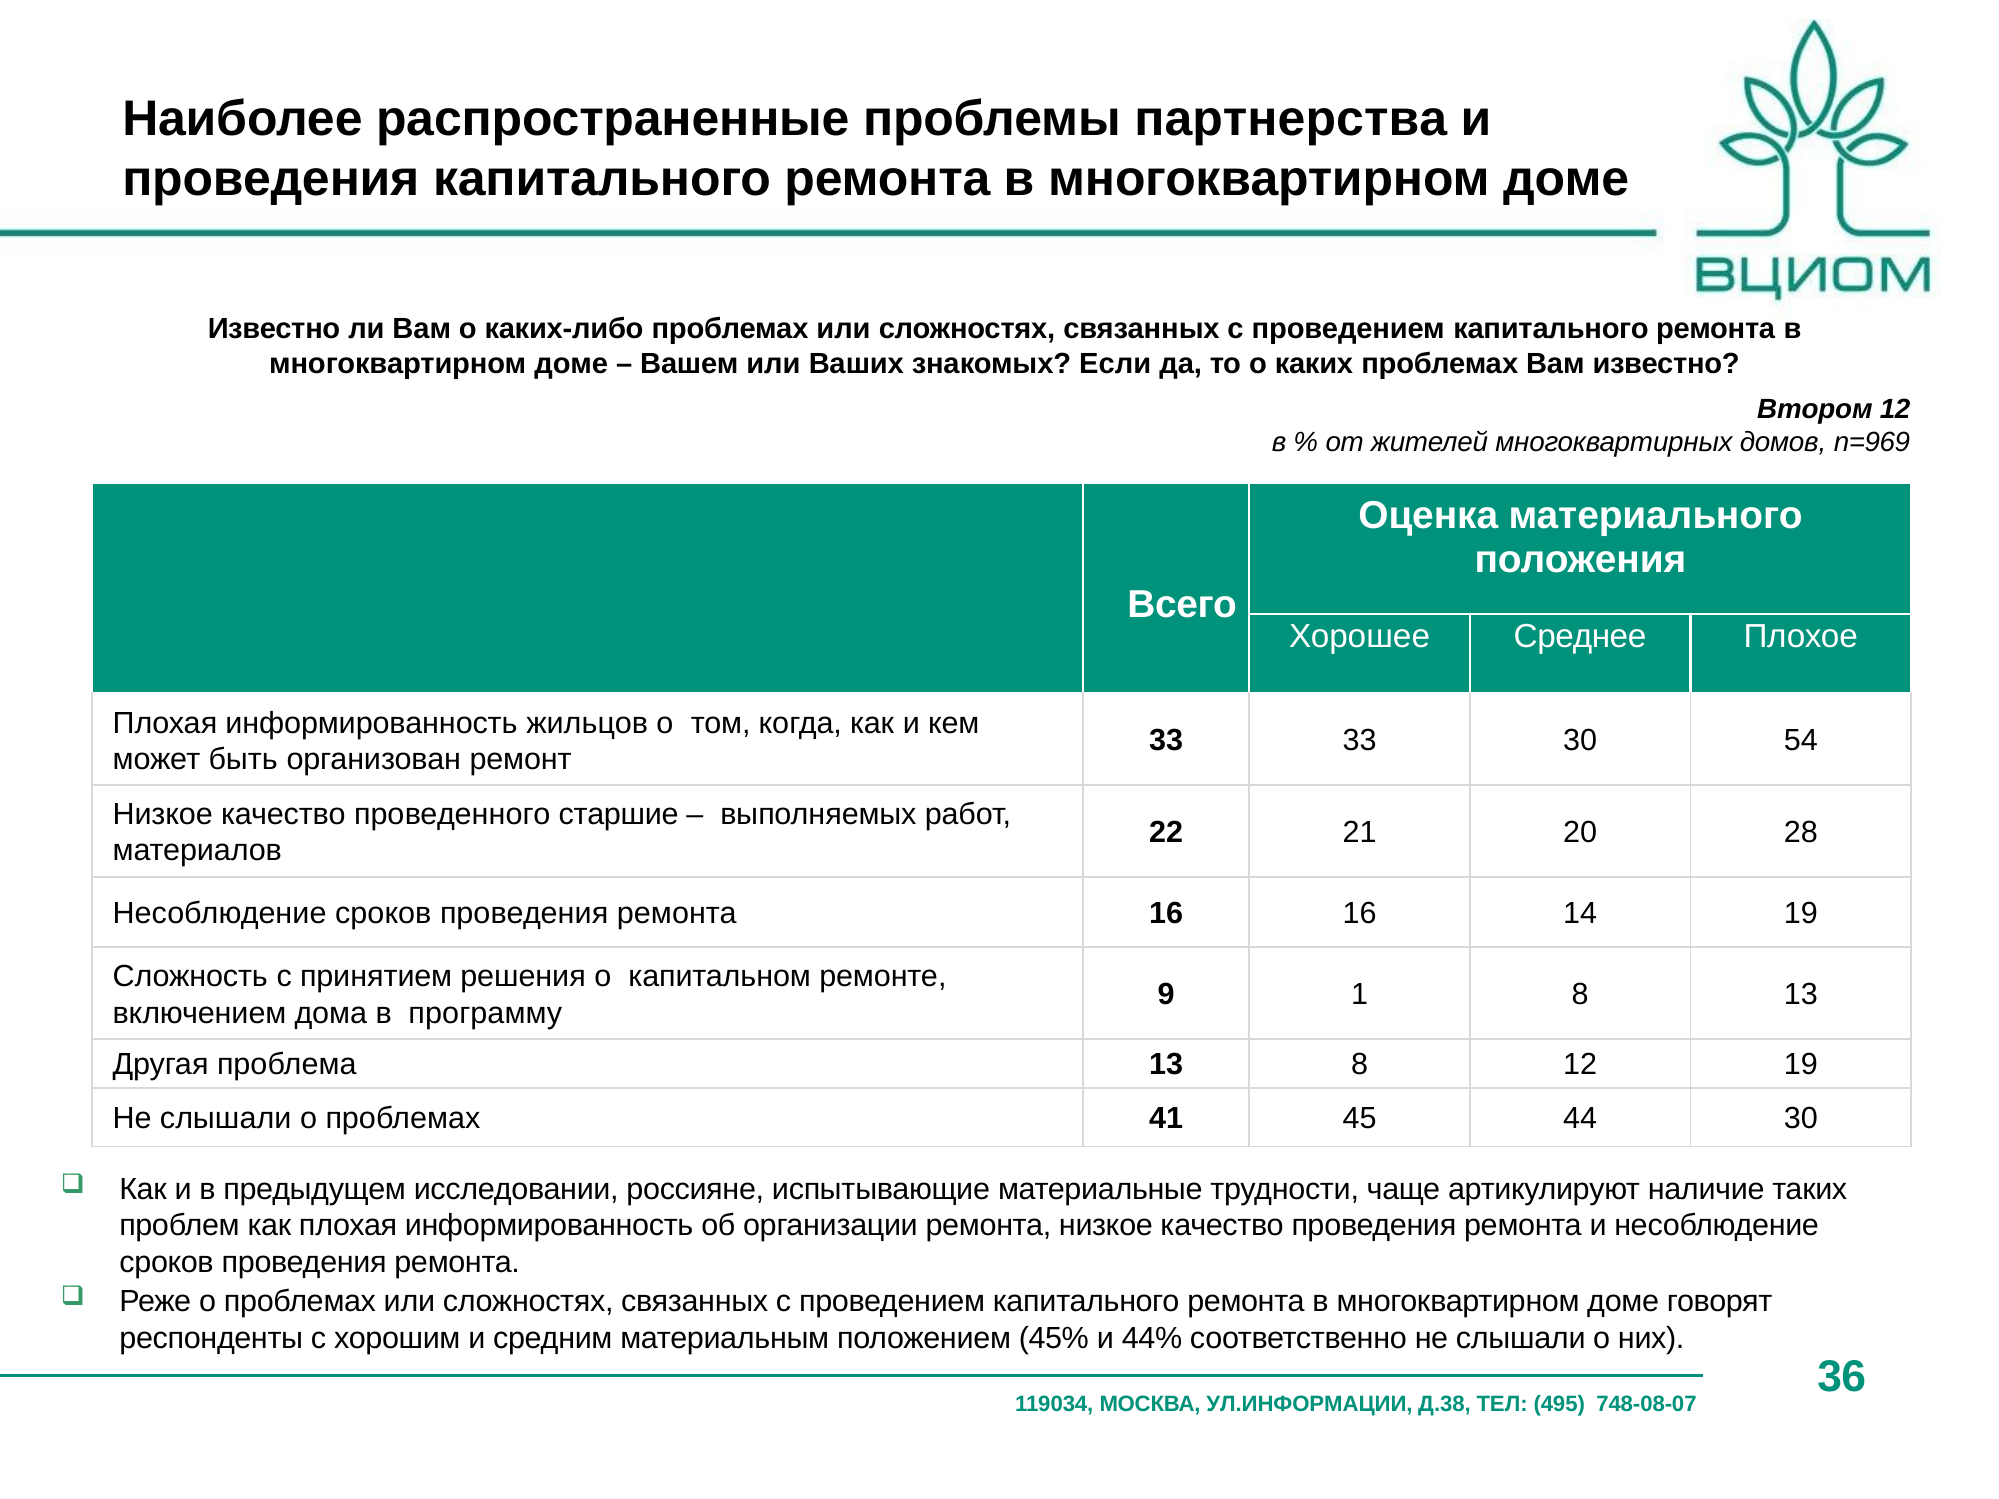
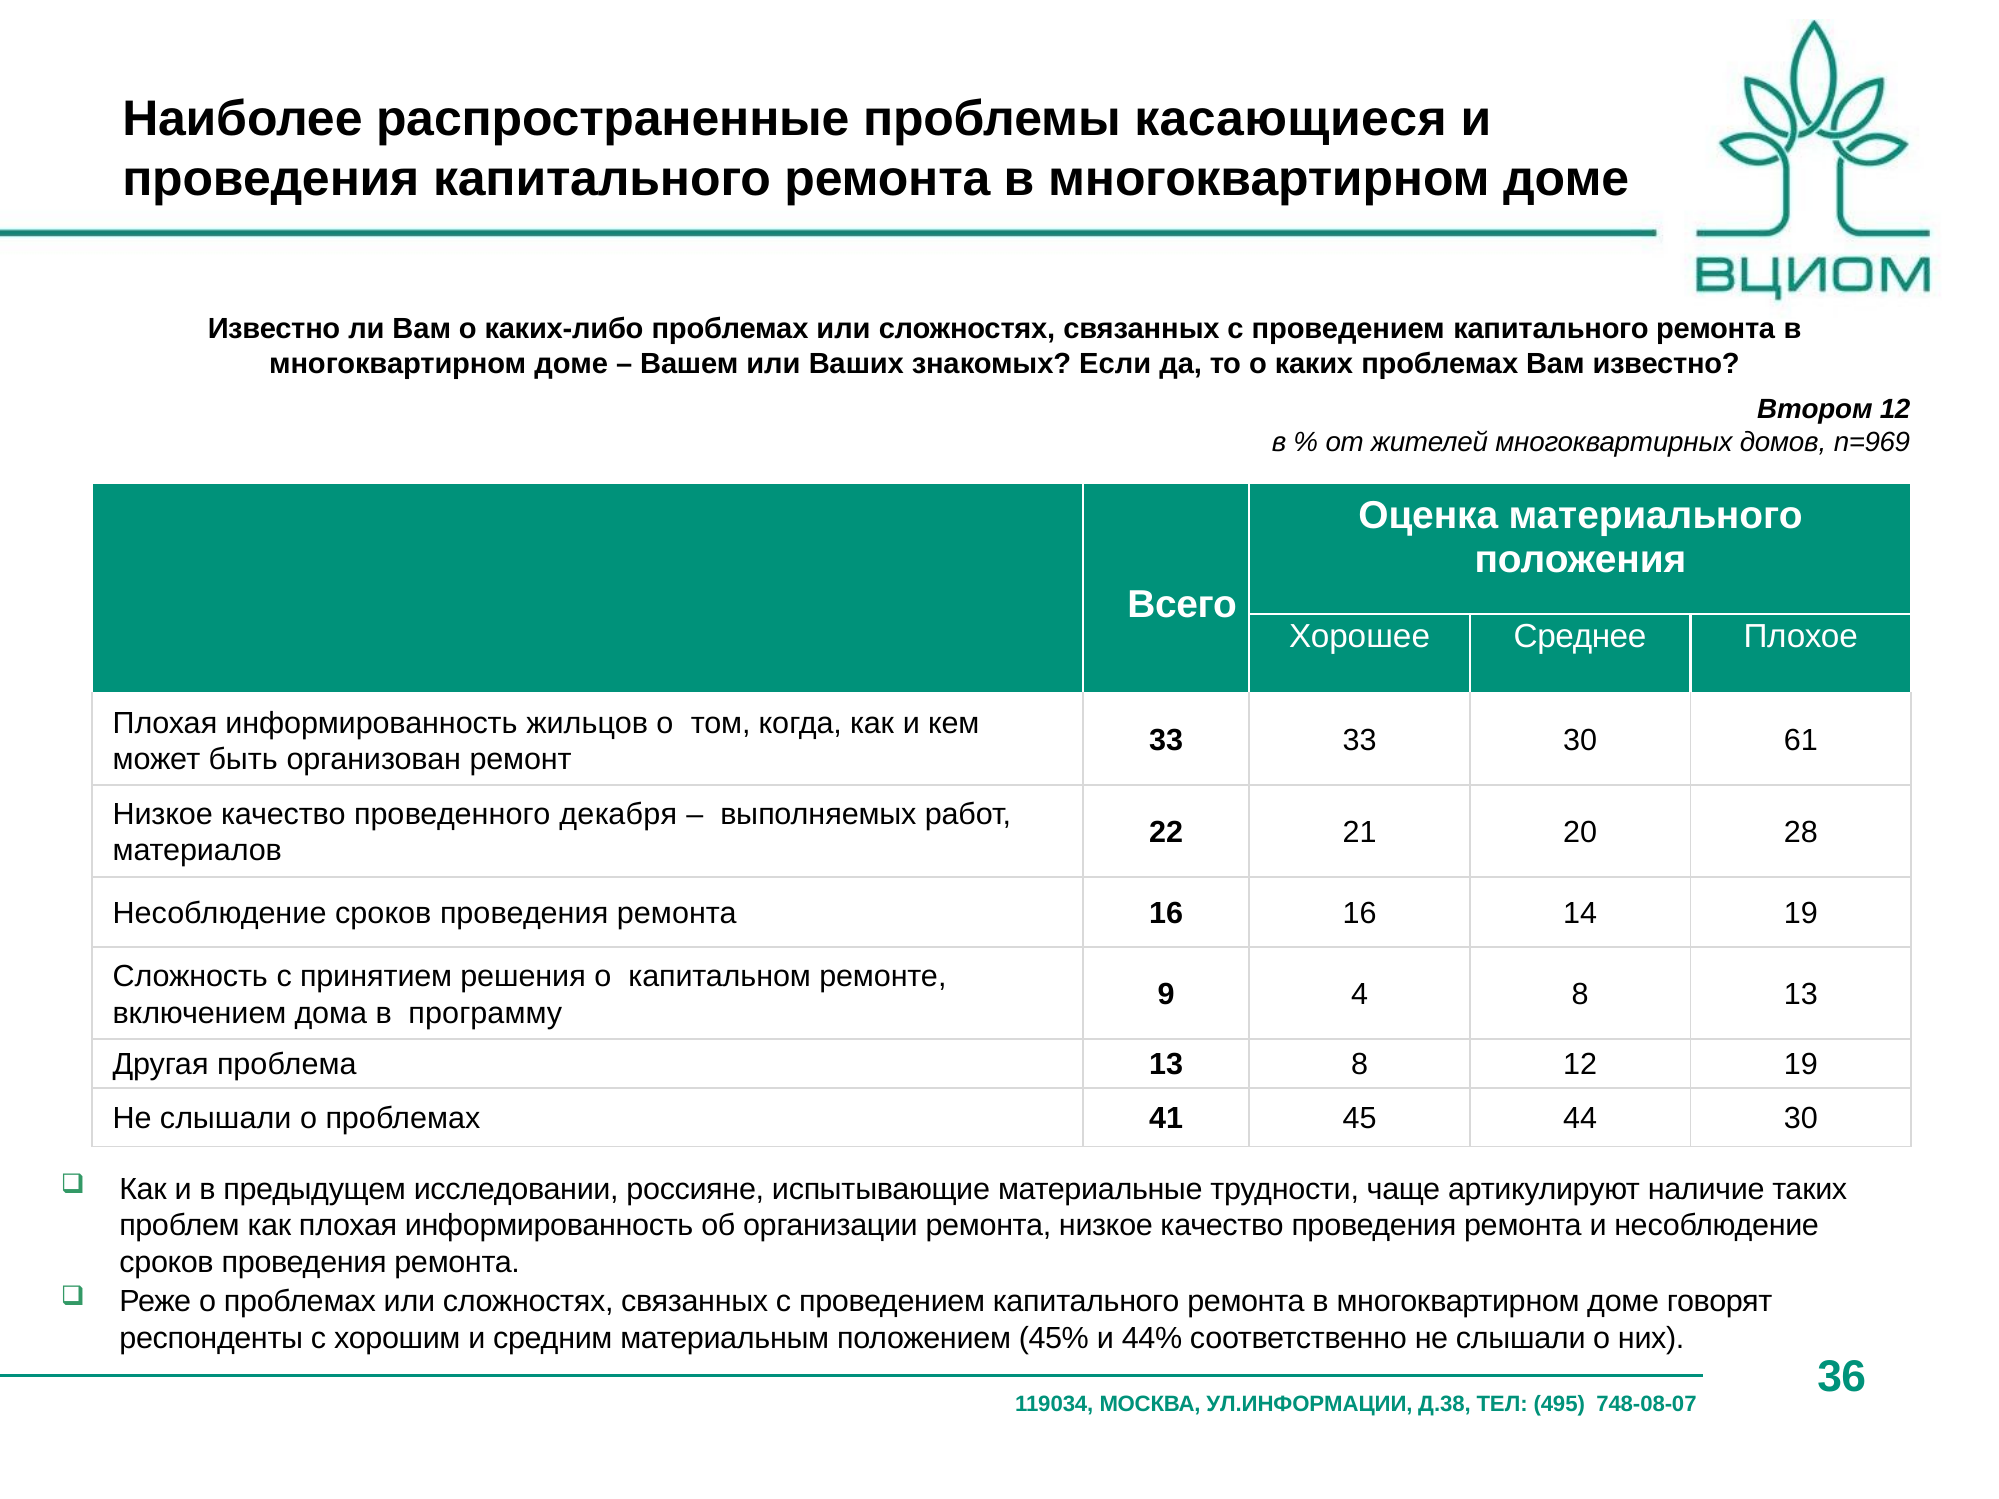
партнерства: партнерства -> касающиеся (1291, 120)
54: 54 -> 61 (1801, 741)
старшие: старшие -> декабря (618, 815)
1: 1 -> 4 (1360, 994)
